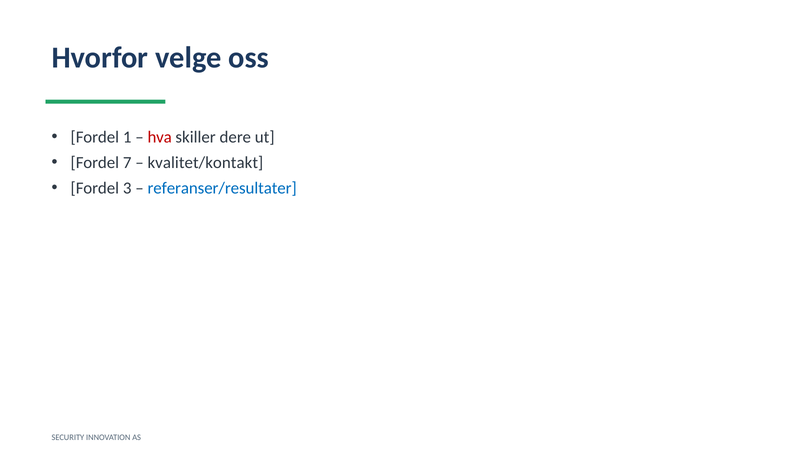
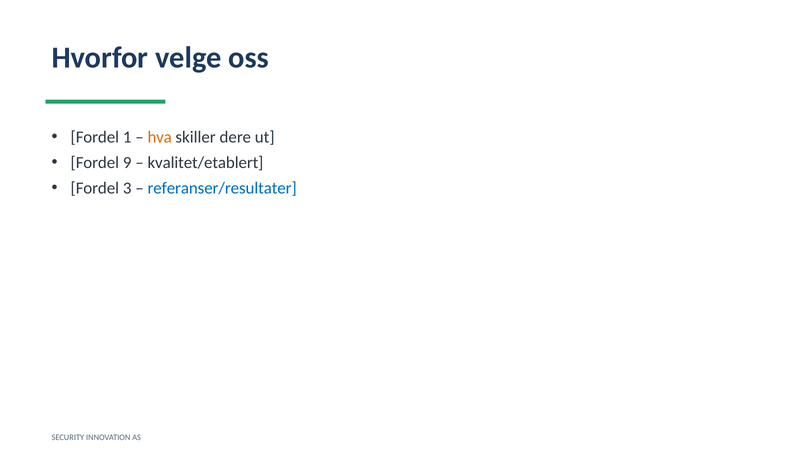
hva colour: red -> orange (160, 137)
7: 7 -> 9 (127, 163)
kvalitet/kontakt: kvalitet/kontakt -> kvalitet/etablert (205, 163)
